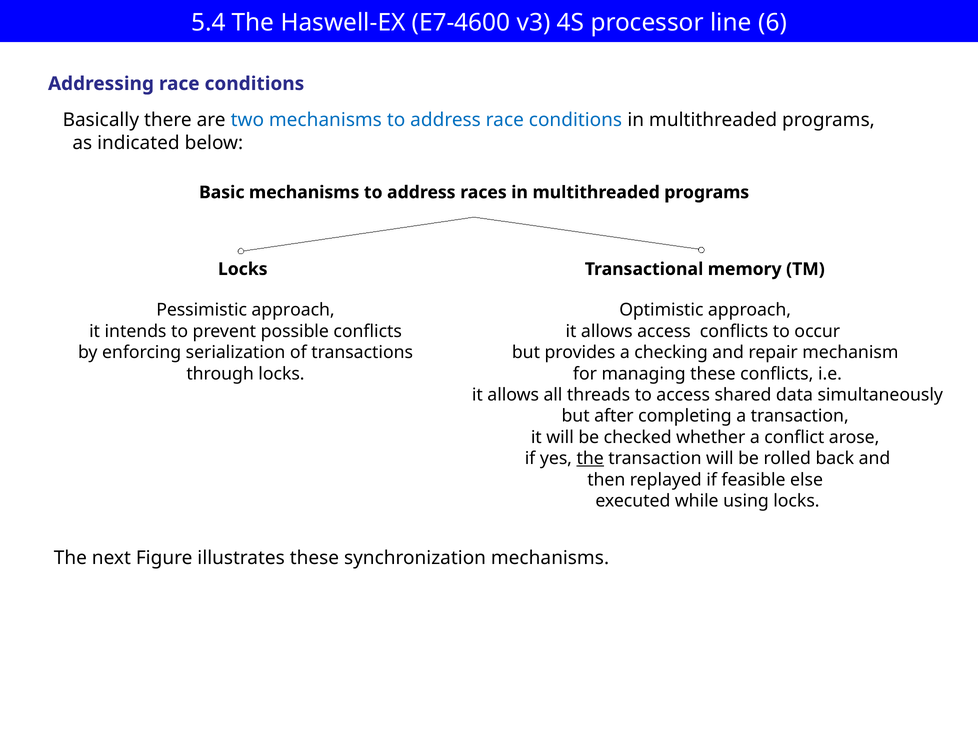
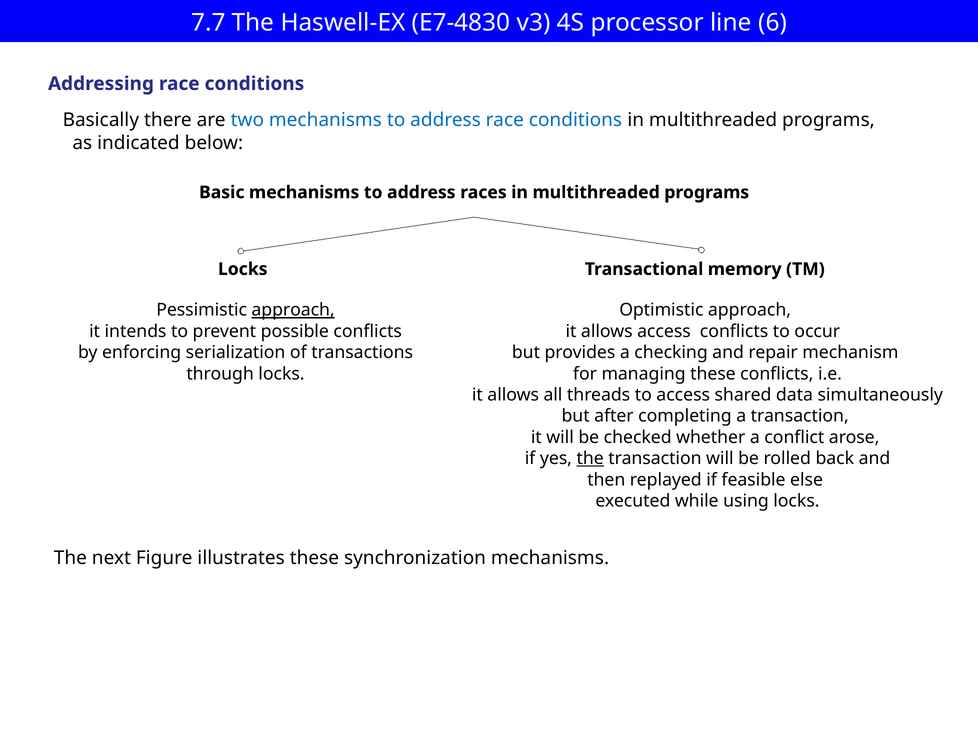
5.4: 5.4 -> 7.7 (208, 23)
E7-4600: E7-4600 -> E7-4830 (461, 23)
approach underline: none -> present (293, 310)
